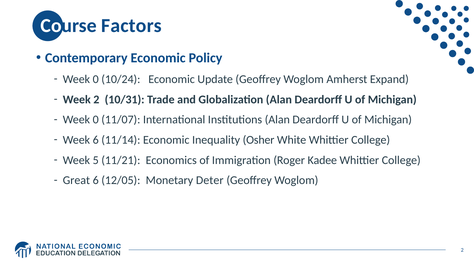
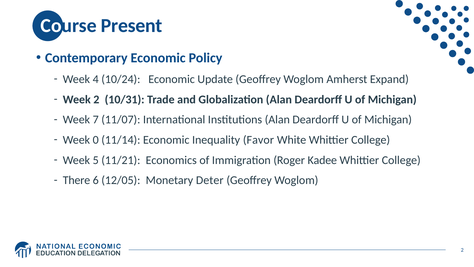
Factors: Factors -> Present (132, 26)
0: 0 -> 4 (96, 79)
0: 0 -> 7 (96, 120)
Week 6: 6 -> 0 (96, 140)
Osher: Osher -> Favor (258, 140)
Great: Great -> There (76, 180)
